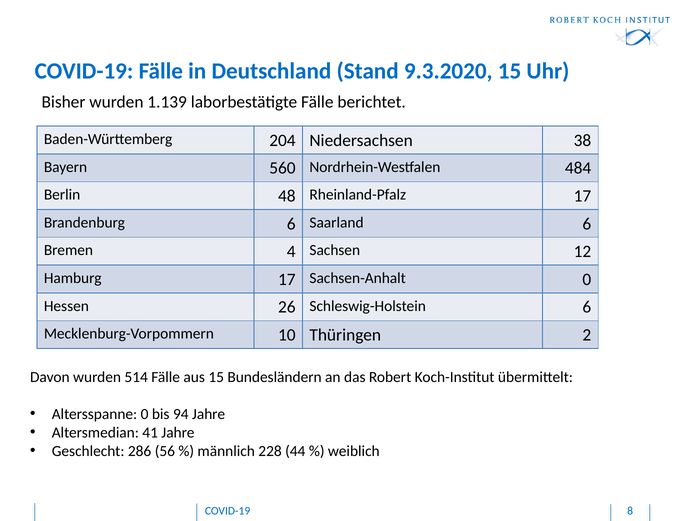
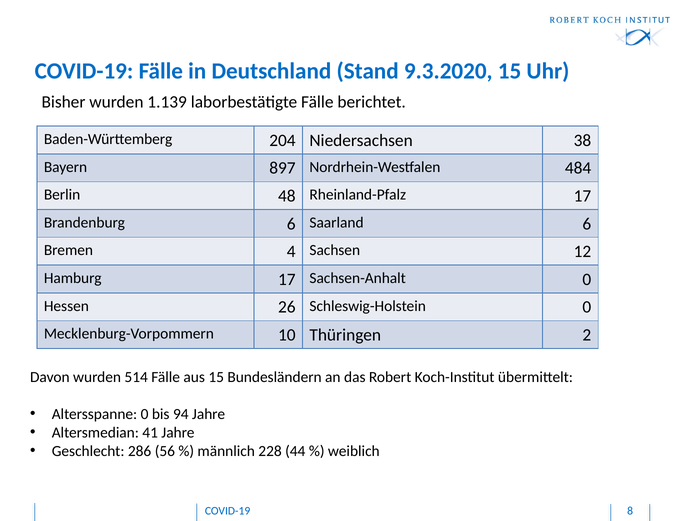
560: 560 -> 897 (282, 168)
Schleswig-Holstein 6: 6 -> 0 (587, 307)
